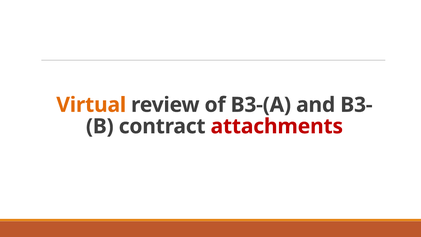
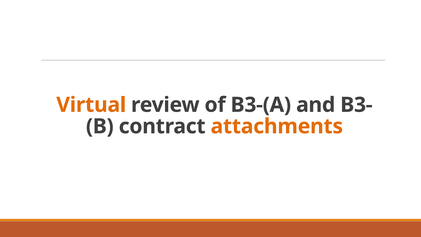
attachments colour: red -> orange (277, 126)
